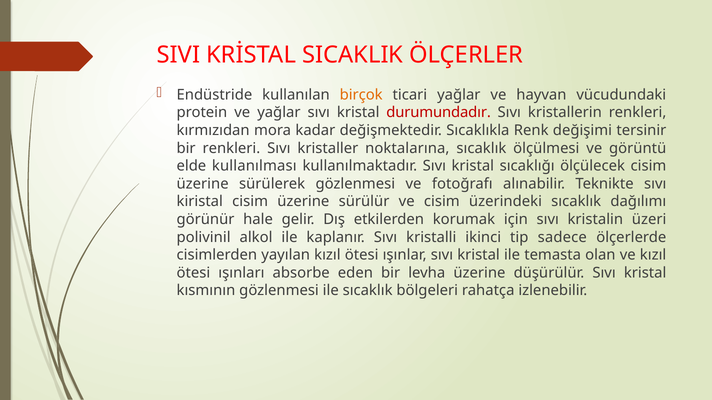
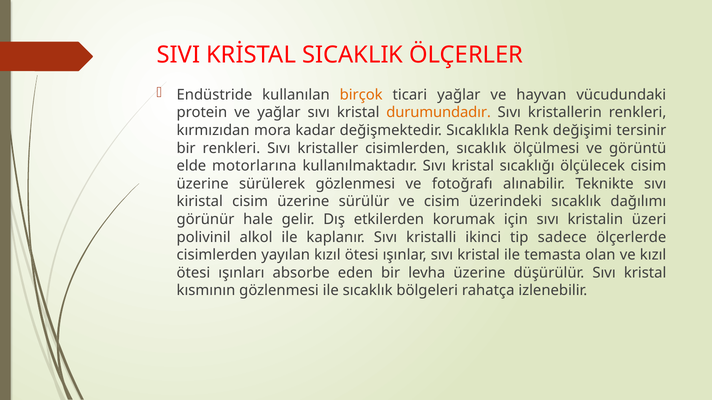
durumundadır colour: red -> orange (439, 113)
kristaller noktalarına: noktalarına -> cisimlerden (407, 148)
kullanılması: kullanılması -> motorlarına (254, 166)
